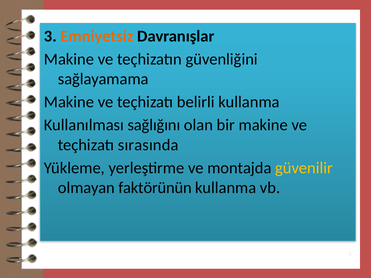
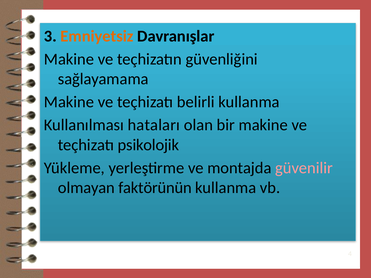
sağlığını: sağlığını -> hataları (154, 125)
sırasında: sırasında -> psikolojik (148, 145)
güvenilir colour: yellow -> pink (304, 168)
